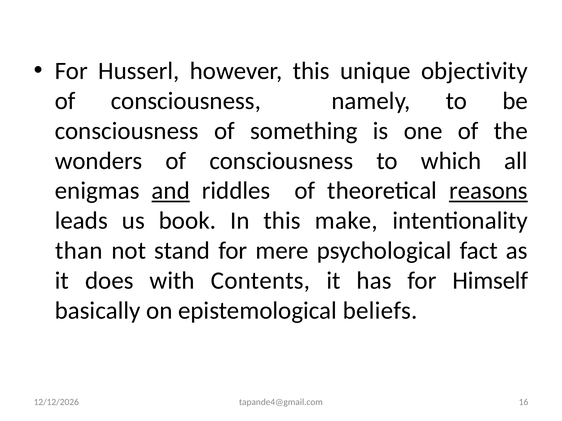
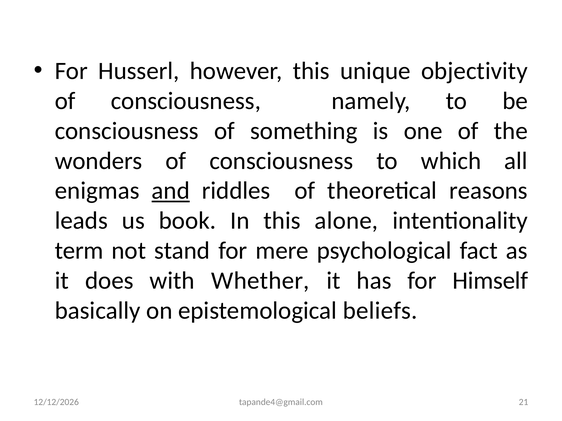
reasons underline: present -> none (488, 191)
make: make -> alone (346, 221)
than: than -> term (79, 251)
Contents: Contents -> Whether (260, 281)
16: 16 -> 21 (524, 402)
